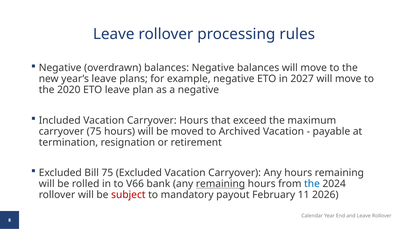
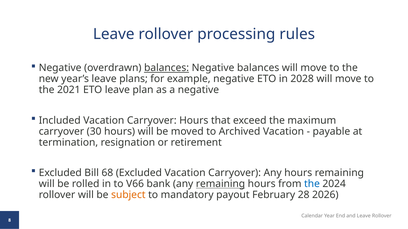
balances underline: none -> present (167, 68)
2027: 2027 -> 2028 (302, 79)
2020: 2020 -> 2021 (69, 90)
carryover 75: 75 -> 30 (94, 132)
Bill 75: 75 -> 68 (107, 173)
subject colour: red -> orange (128, 195)
11: 11 -> 28 (304, 195)
